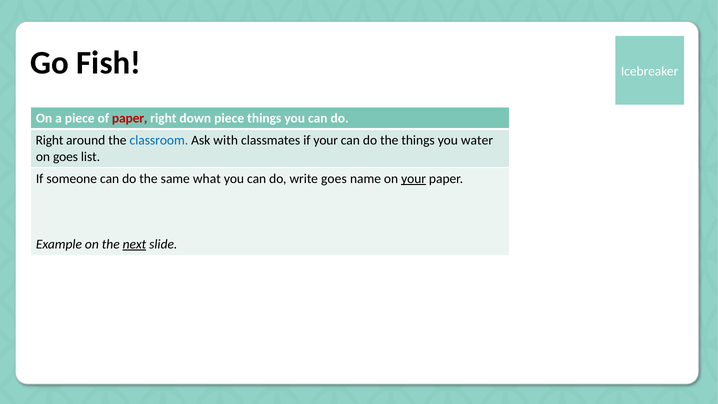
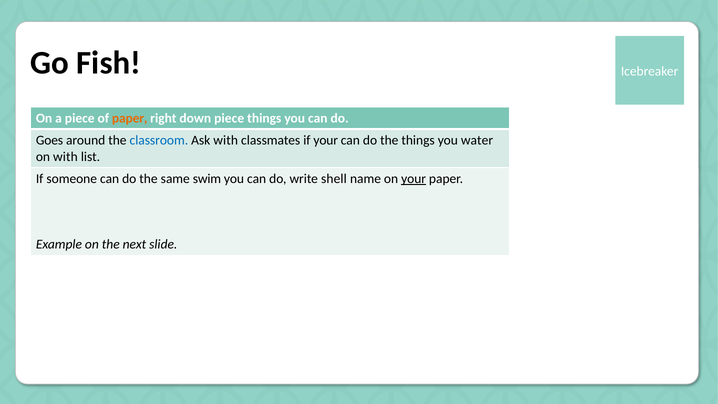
paper colour: red -> orange (130, 118)
Right: Right -> Goes (50, 140)
on goes: goes -> with (65, 157)
what: what -> swim (207, 179)
write goes: goes -> shell (334, 179)
next underline: present -> none (134, 244)
